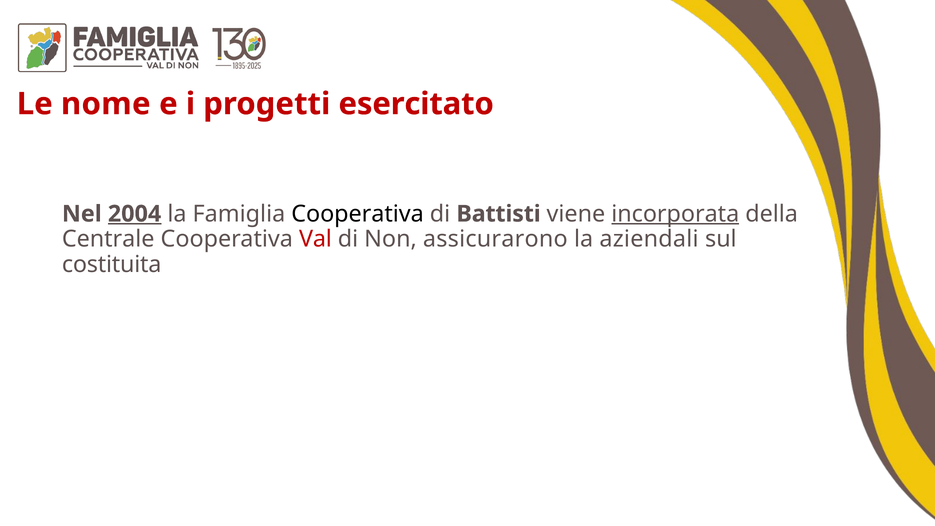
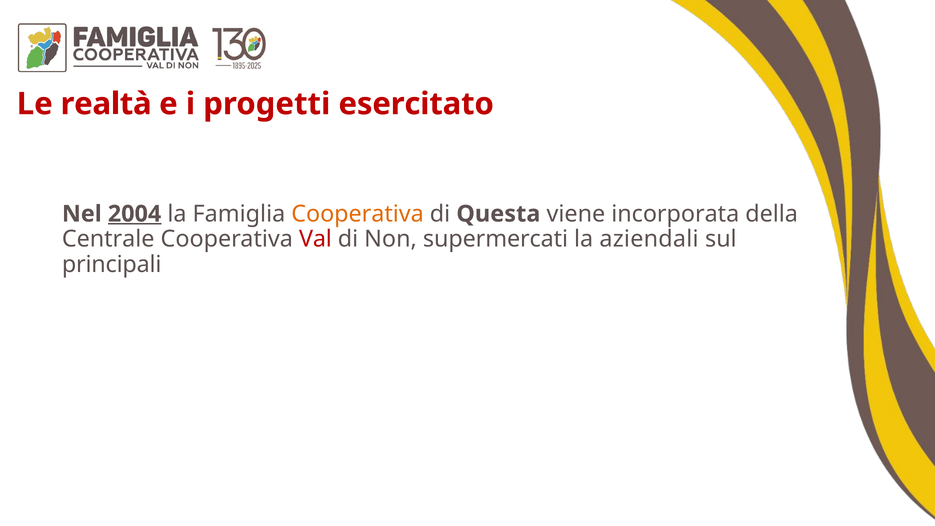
nome: nome -> realtà (106, 104)
Cooperativa colour: black -> orange (358, 214)
Battisti: Battisti -> Questa (498, 214)
incorporata underline: present -> none (675, 214)
assicurarono: assicurarono -> supermercati (496, 239)
costituita: costituita -> principali (112, 264)
